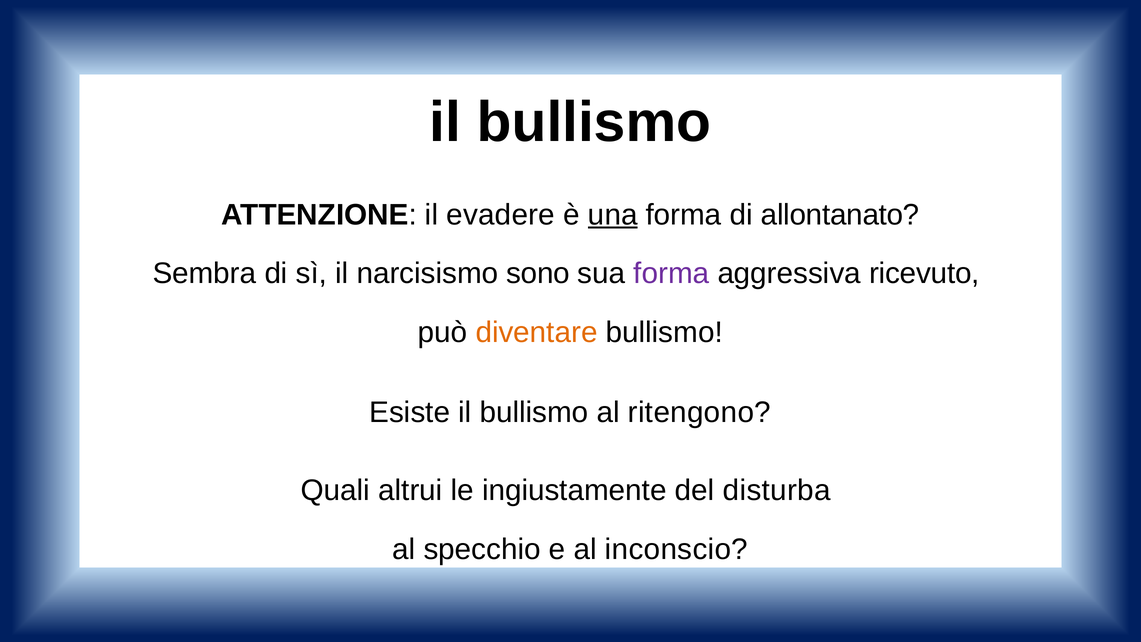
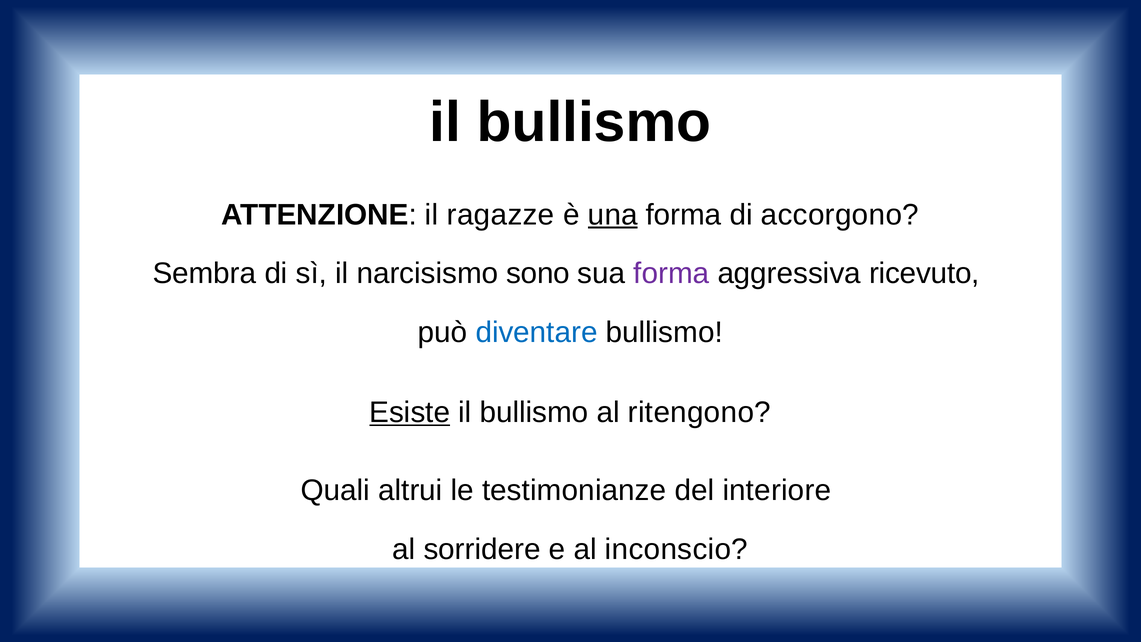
evadere: evadere -> ragazze (501, 215)
allontanato: allontanato -> accorgono (840, 215)
diventare colour: orange -> blue (537, 332)
Esiste underline: none -> present (410, 412)
ingiustamente: ingiustamente -> testimonianze (574, 490)
disturba: disturba -> interiore (777, 490)
specchio: specchio -> sorridere (482, 549)
